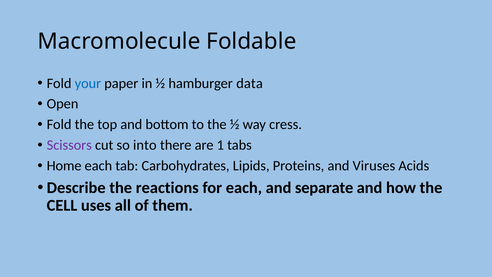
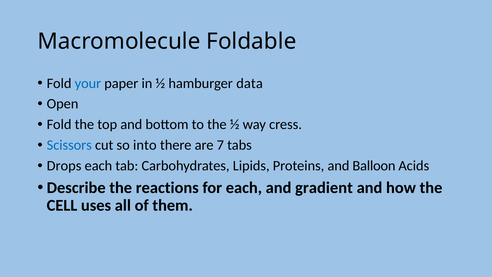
Scissors colour: purple -> blue (69, 145)
1: 1 -> 7 (220, 145)
Home: Home -> Drops (64, 166)
Viruses: Viruses -> Balloon (374, 166)
separate: separate -> gradient (324, 187)
